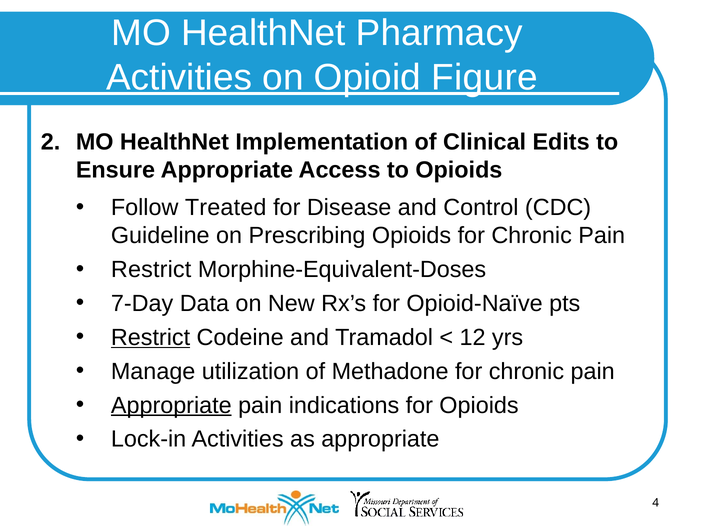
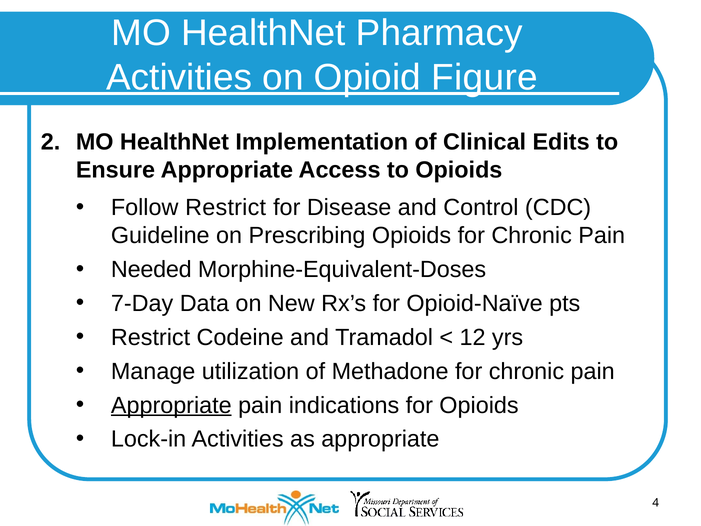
Follow Treated: Treated -> Restrict (226, 208)
Restrict: Restrict -> Needed (151, 270)
Restrict underline: present -> none (151, 337)
